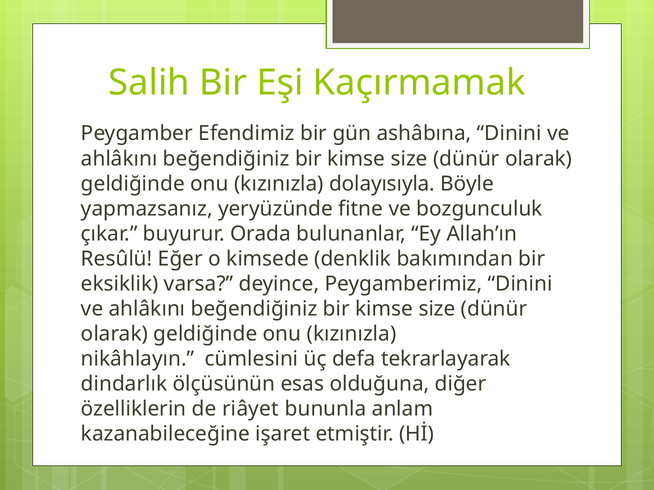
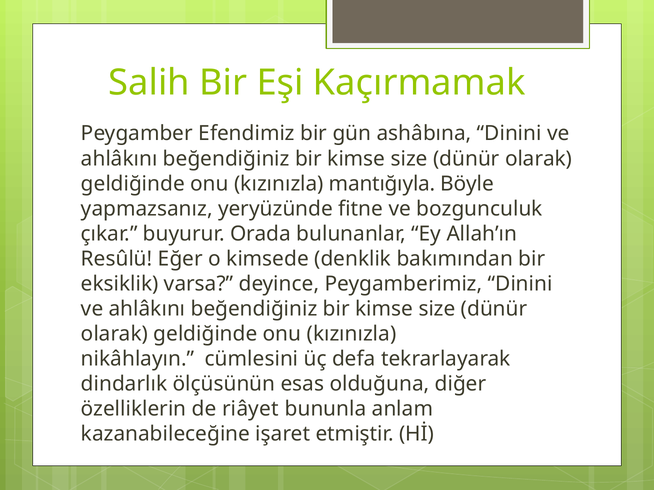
dolayısıyla: dolayısıyla -> mantığıyla (382, 184)
